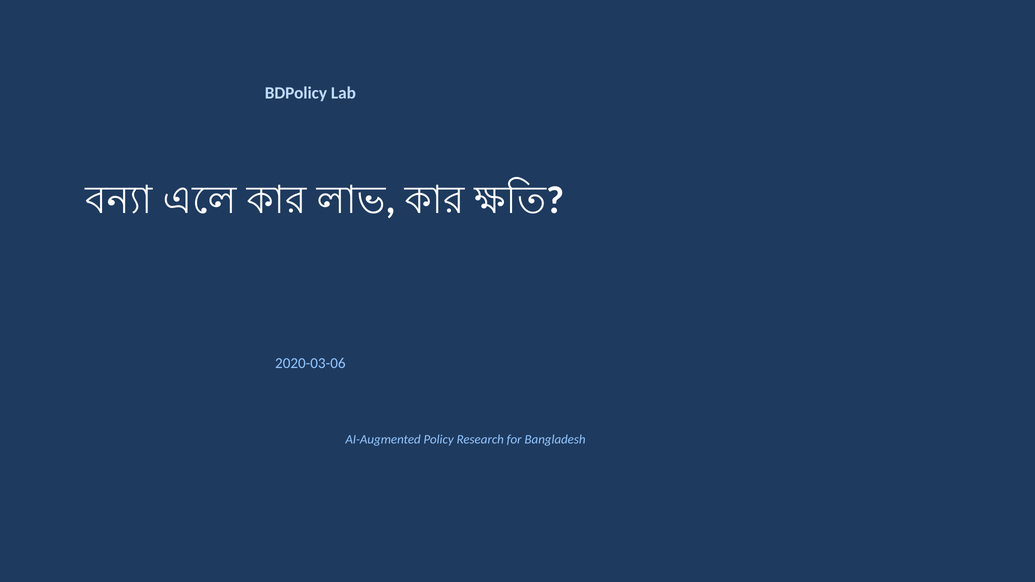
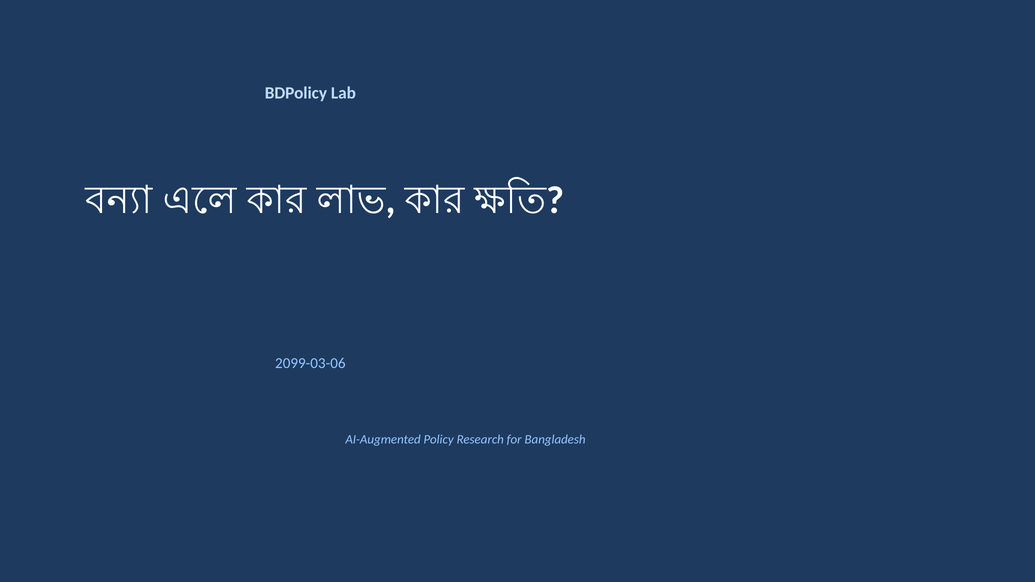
2020-03-06: 2020-03-06 -> 2099-03-06 (310, 363)
